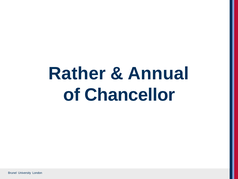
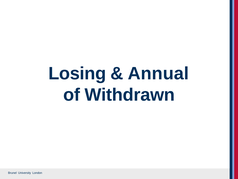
Rather: Rather -> Losing (77, 73)
Chancellor: Chancellor -> Withdrawn (130, 95)
